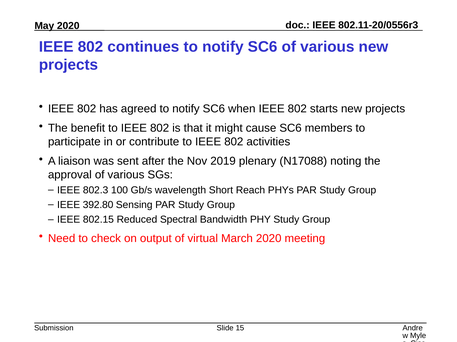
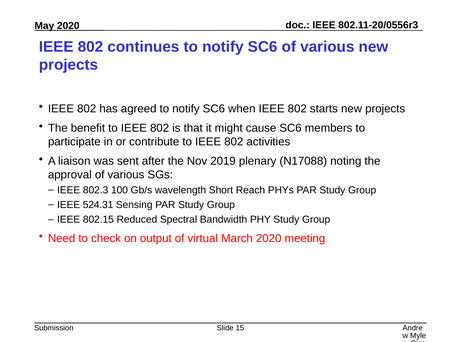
392.80: 392.80 -> 524.31 (98, 205)
